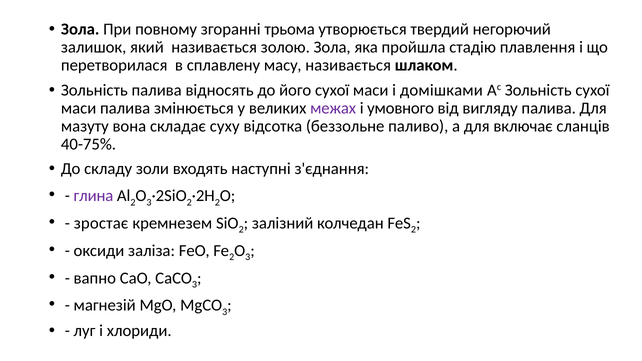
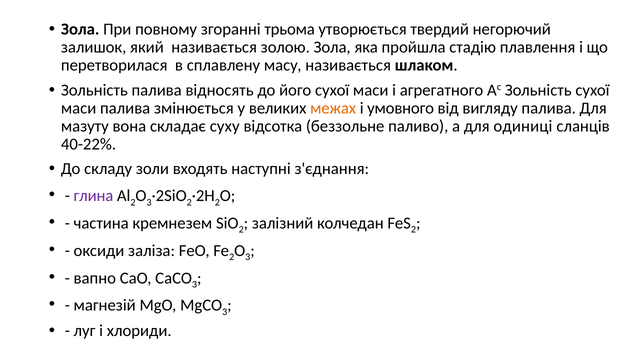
домішками: домішками -> агрегатного (441, 90)
межах colour: purple -> orange (333, 108)
включає: включає -> одиниці (523, 126)
40-75%: 40-75% -> 40-22% (89, 144)
зростає: зростає -> частина (101, 223)
